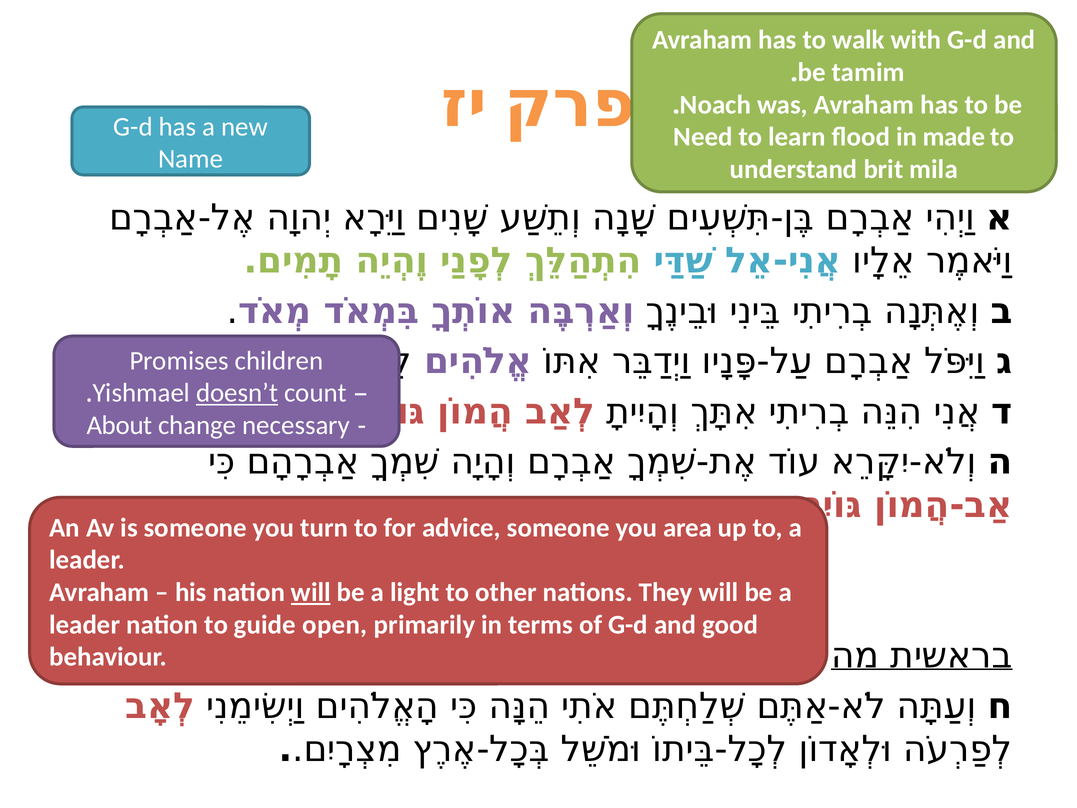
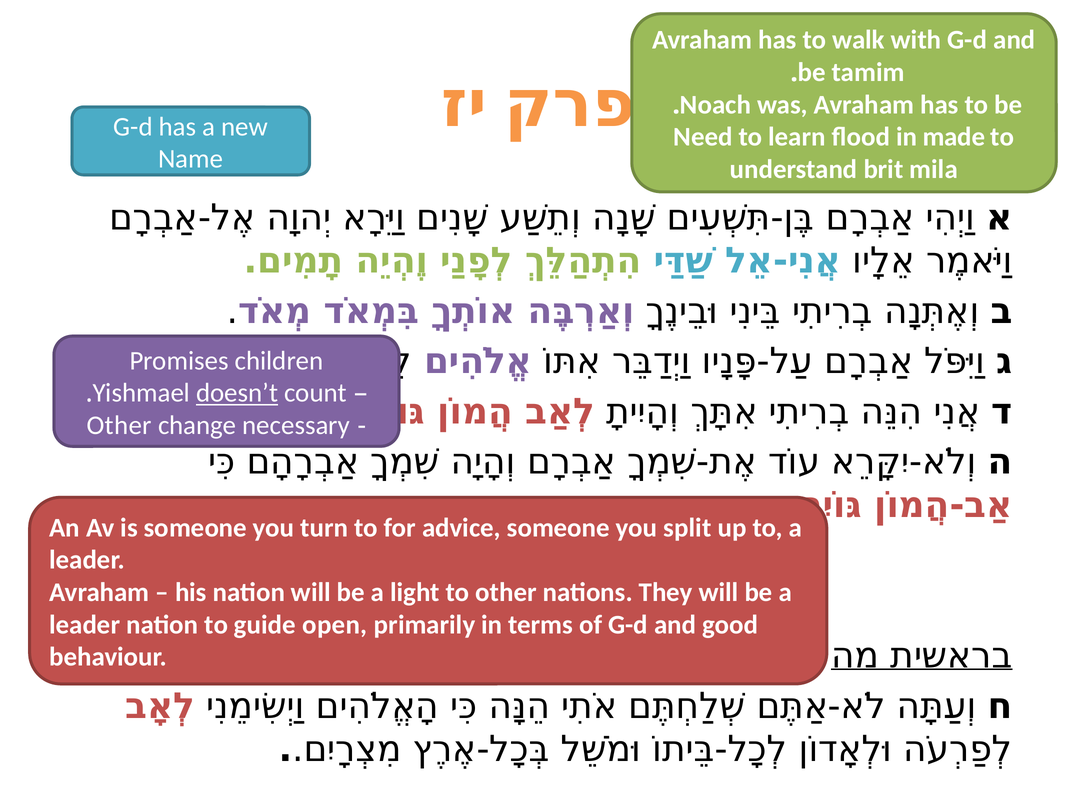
About: About -> Other (119, 425)
area: area -> split (687, 528)
will underline: present -> none (311, 592)
